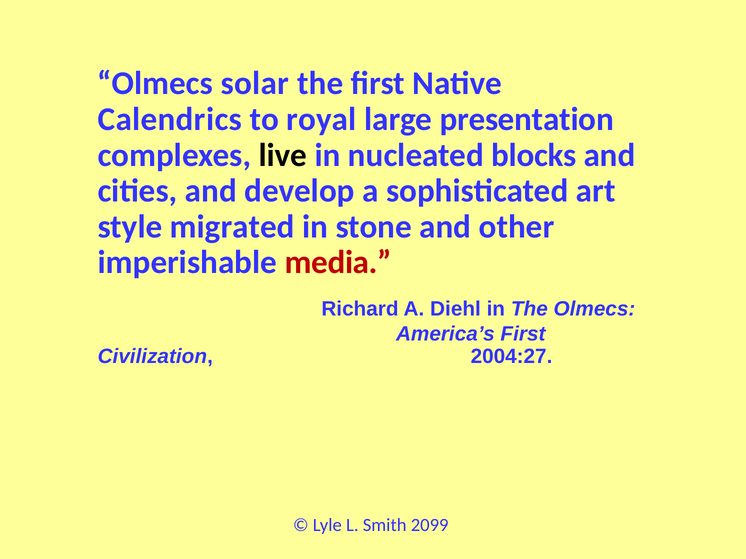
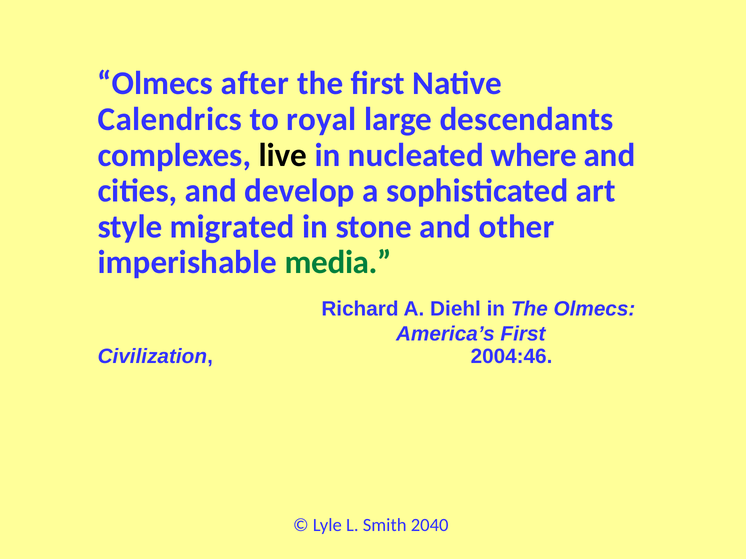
solar: solar -> after (255, 84)
presentation: presentation -> descendants (526, 119)
blocks: blocks -> where (534, 155)
media colour: red -> green (338, 263)
2004:27: 2004:27 -> 2004:46 (512, 357)
2099: 2099 -> 2040 (430, 526)
